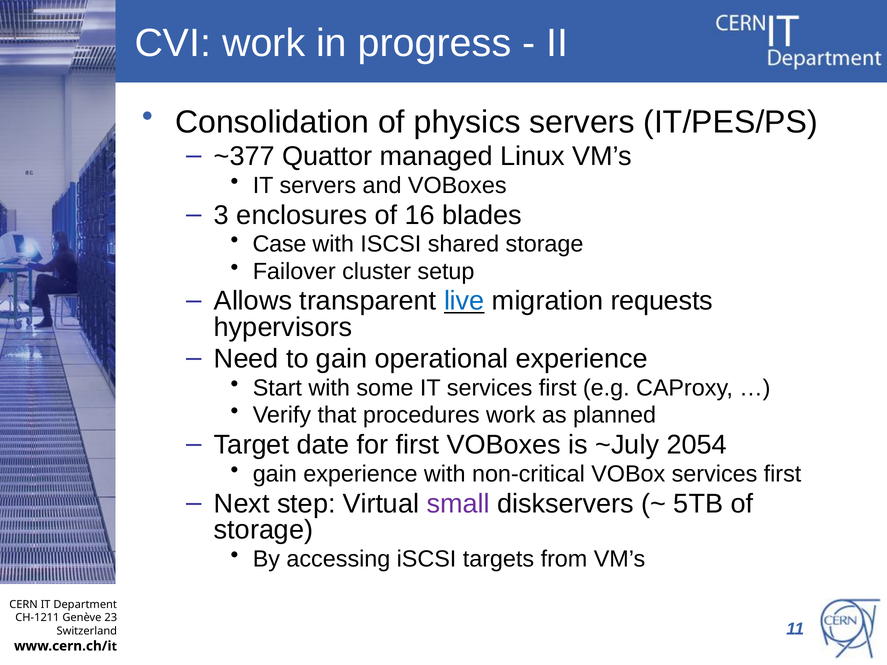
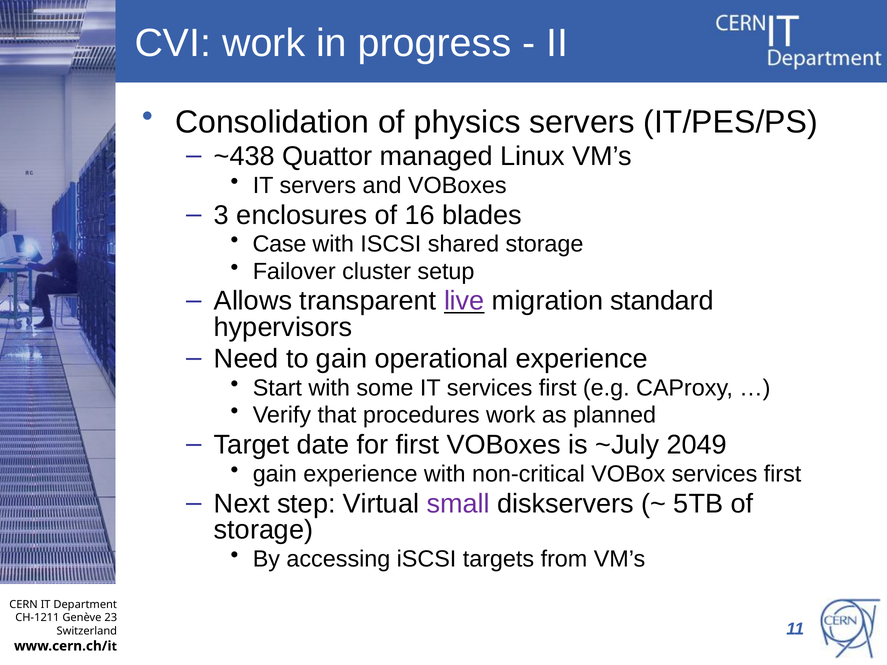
~377: ~377 -> ~438 (244, 156)
live colour: blue -> purple (464, 301)
requests: requests -> standard (662, 301)
2054: 2054 -> 2049 (697, 445)
